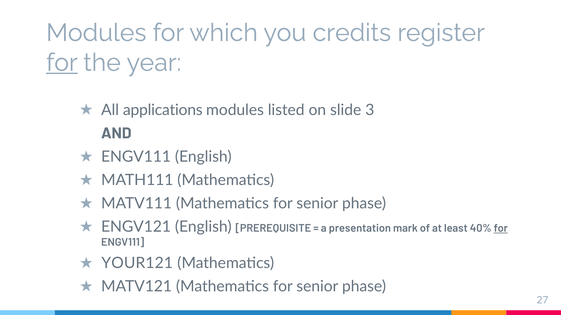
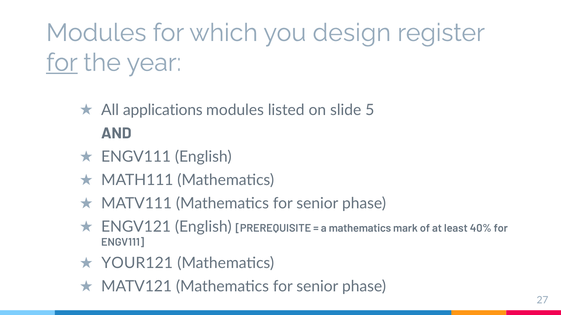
credits: credits -> design (352, 33)
3: 3 -> 5 (370, 110)
a presentation: presentation -> mathematics (360, 229)
for underline: present -> none (501, 229)
